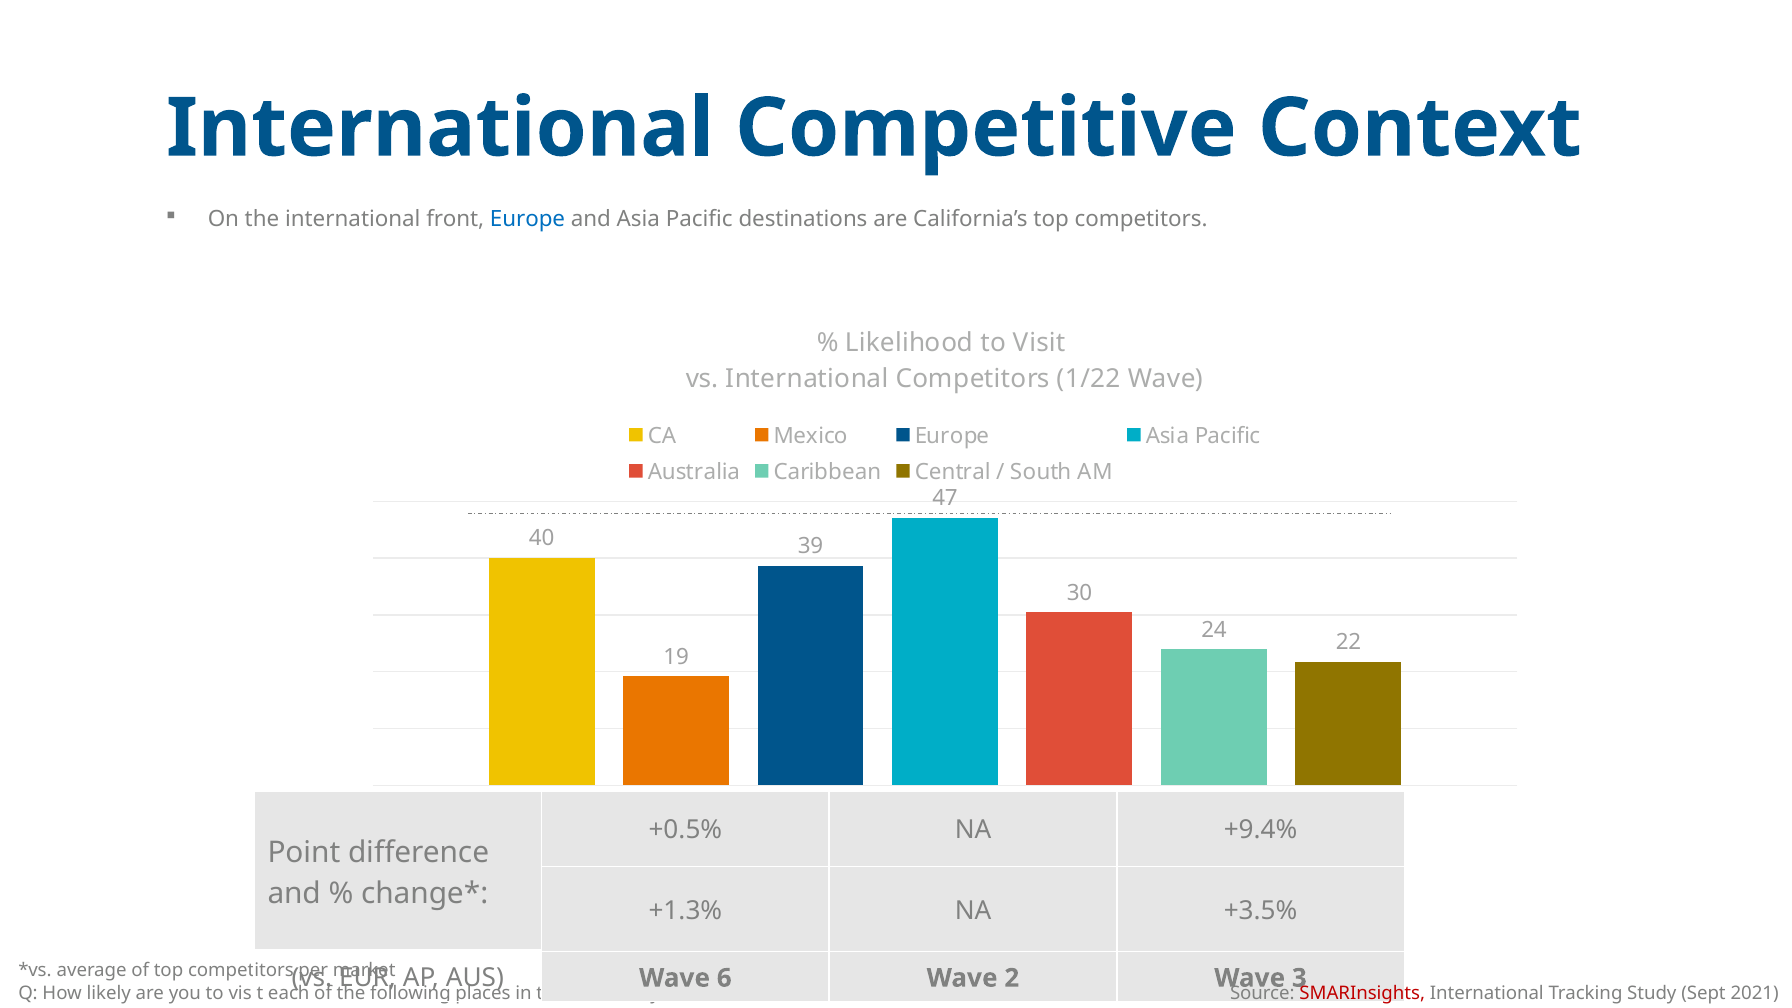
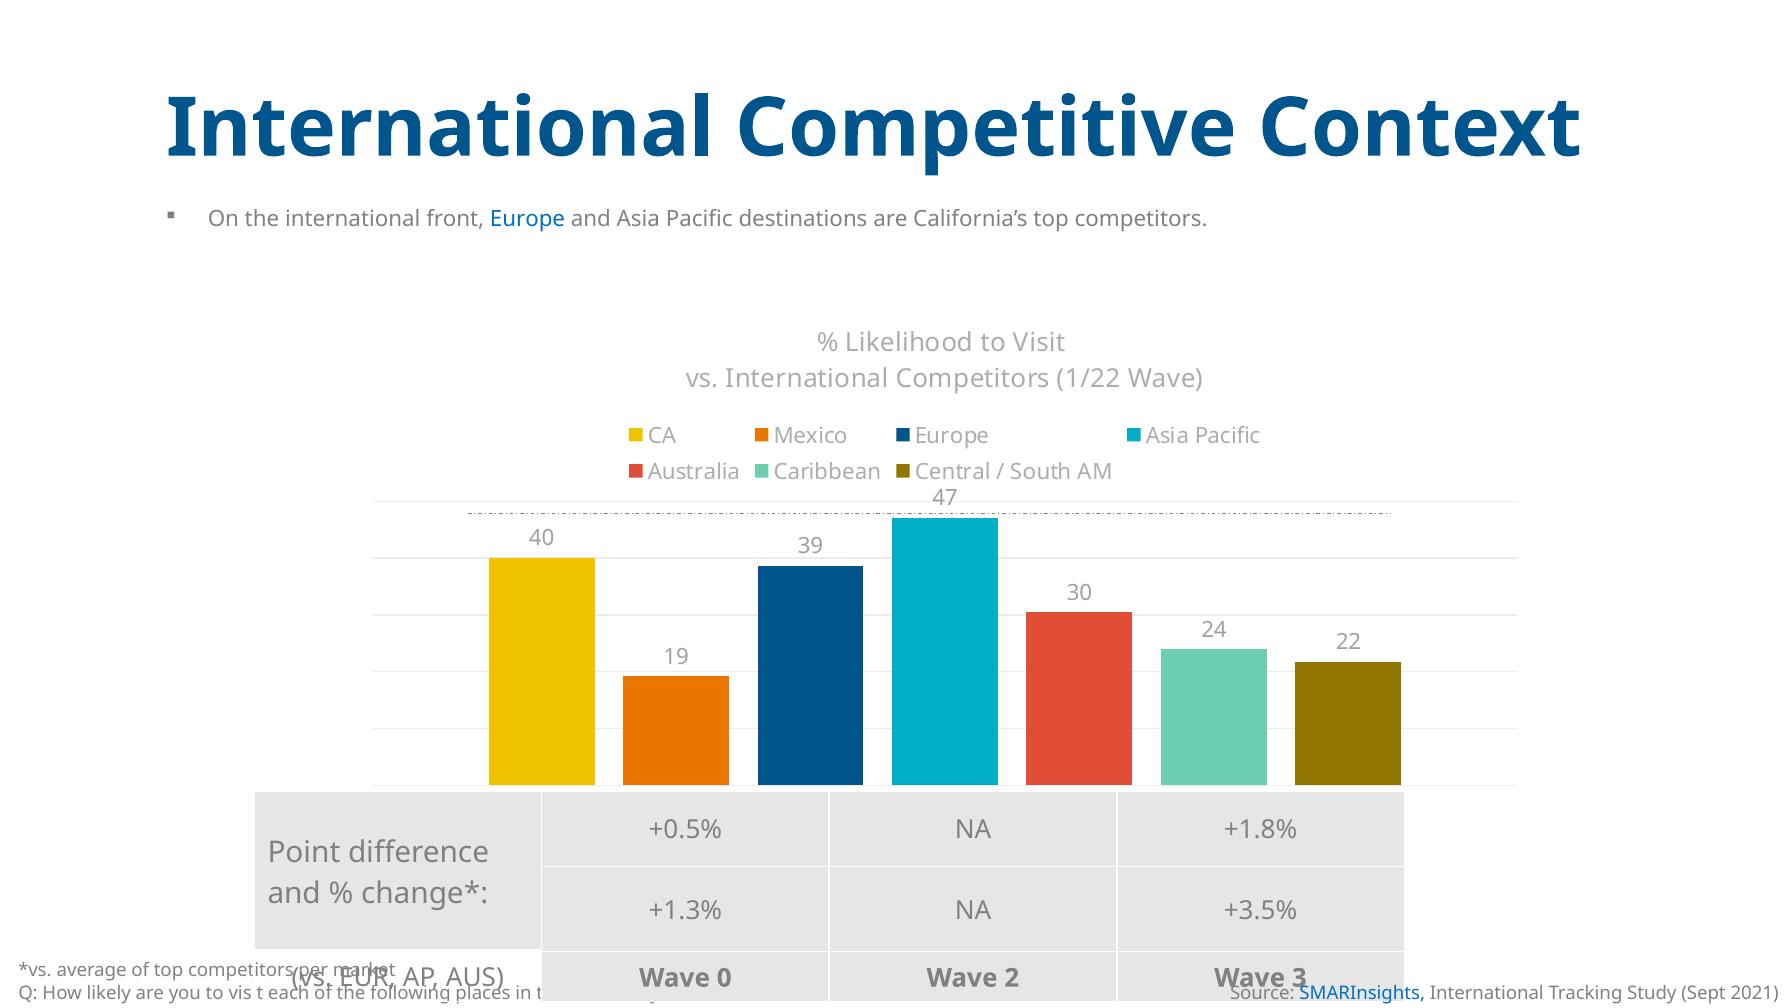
+9.4%: +9.4% -> +1.8% (1261, 830)
6: 6 -> 0 (724, 978)
SMARInsights colour: red -> blue (1362, 993)
